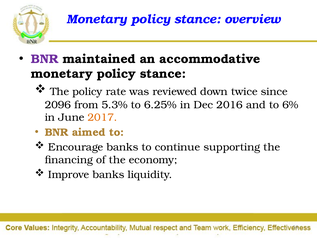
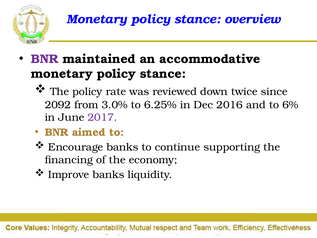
2096: 2096 -> 2092 (58, 105)
5.3%: 5.3% -> 3.0% (115, 105)
2017 colour: orange -> purple (102, 117)
